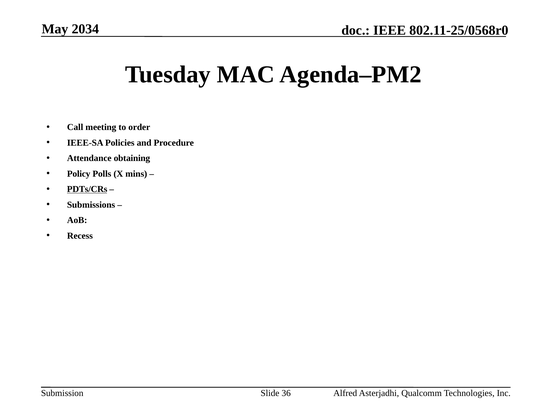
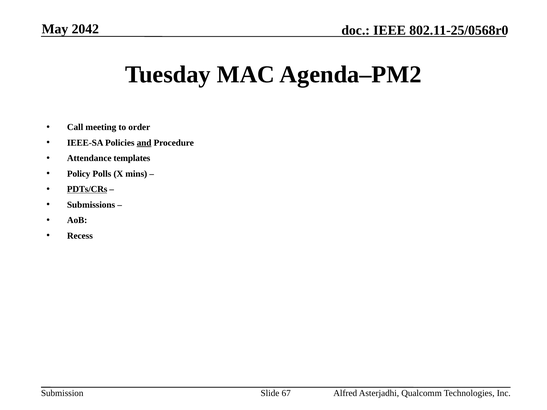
2034: 2034 -> 2042 (85, 29)
and underline: none -> present (144, 143)
obtaining: obtaining -> templates (132, 158)
36: 36 -> 67 (286, 393)
